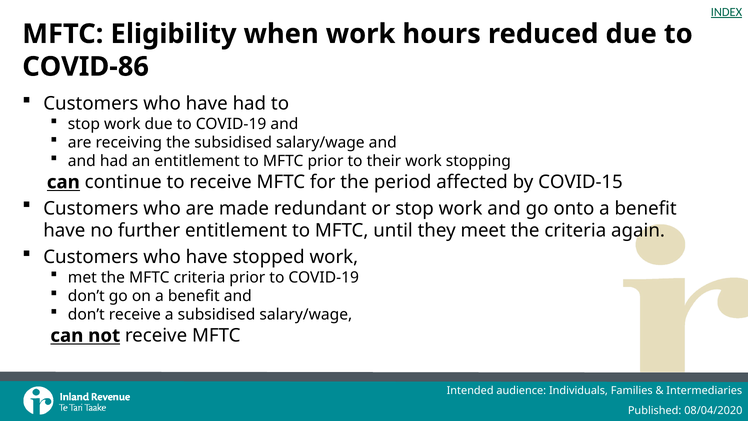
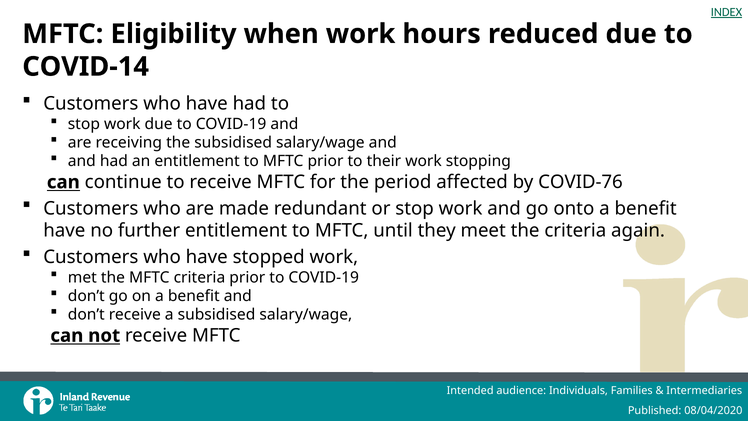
COVID-86: COVID-86 -> COVID-14 (86, 67)
COVID-15: COVID-15 -> COVID-76 (581, 182)
